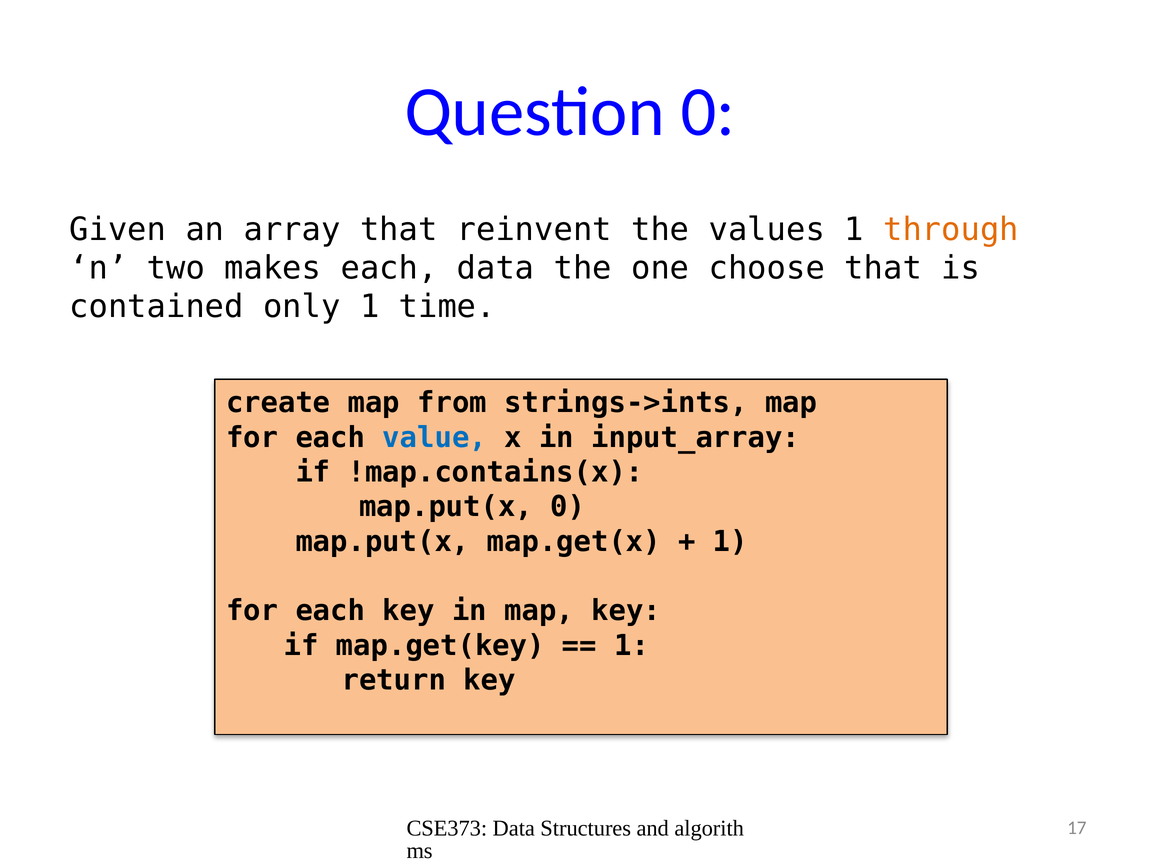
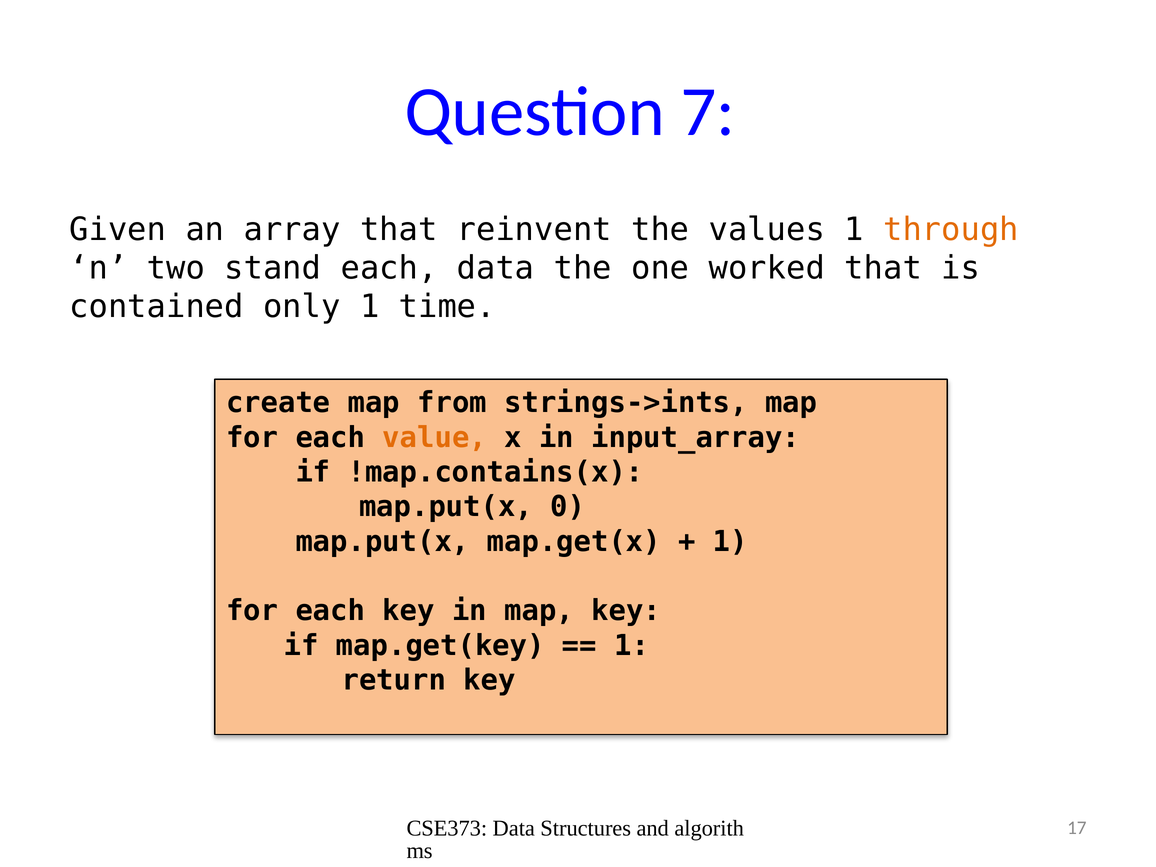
Question 0: 0 -> 7 (708, 112)
makes: makes -> stand (273, 268)
choose: choose -> worked (767, 268)
value colour: blue -> orange (435, 438)
